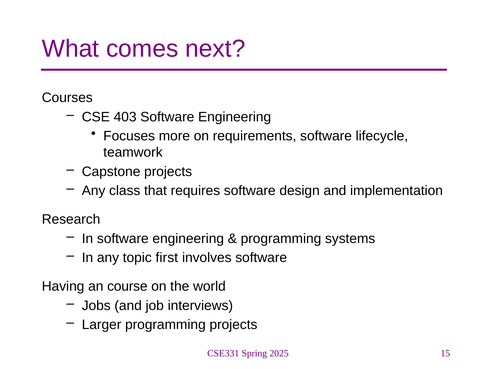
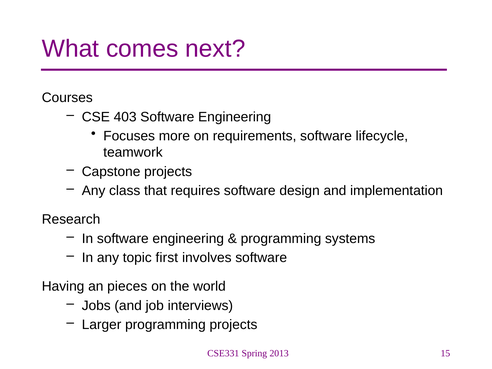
course: course -> pieces (127, 286)
2025: 2025 -> 2013 (279, 353)
